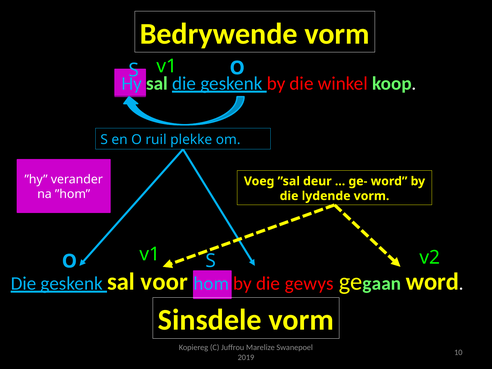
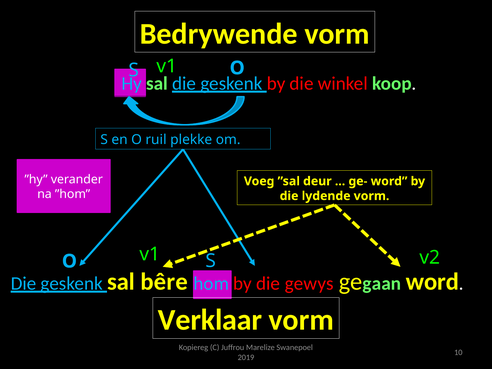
voor: voor -> bêre (164, 282)
Sinsdele: Sinsdele -> Verklaar (210, 320)
